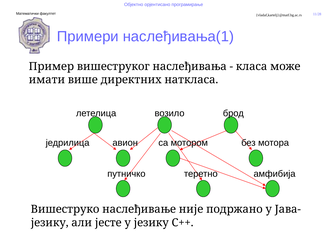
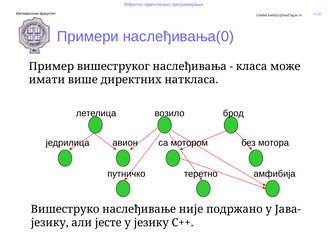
наслеђивања(1: наслеђивања(1 -> наслеђивања(0 (178, 36)
